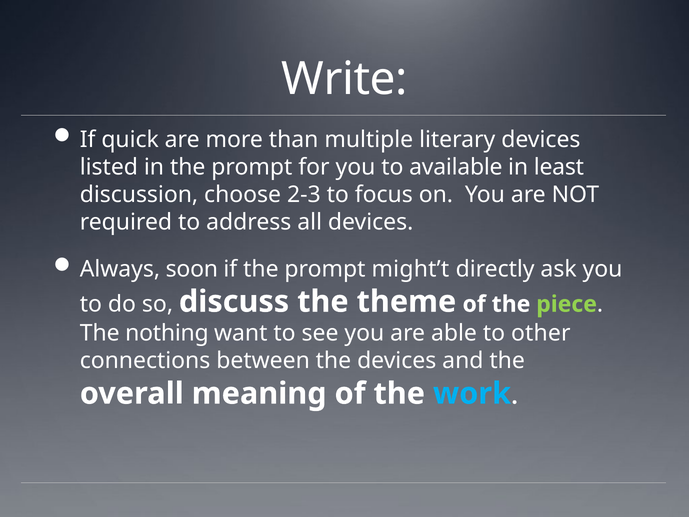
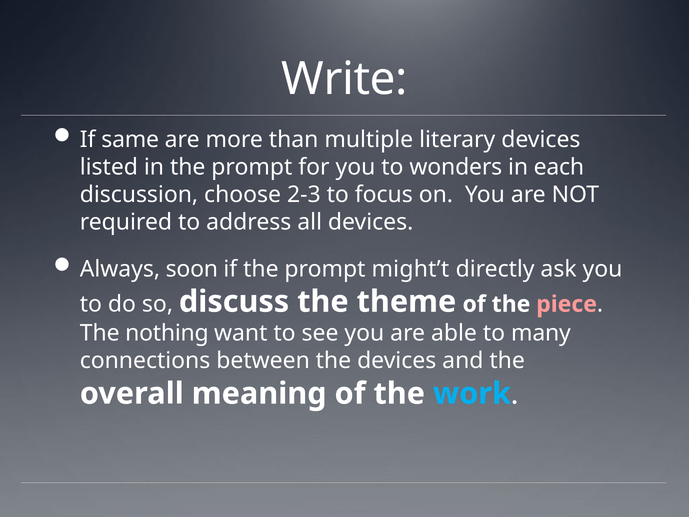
quick: quick -> same (130, 139)
available: available -> wonders (456, 167)
least: least -> each (559, 167)
piece colour: light green -> pink (567, 304)
other: other -> many (541, 333)
